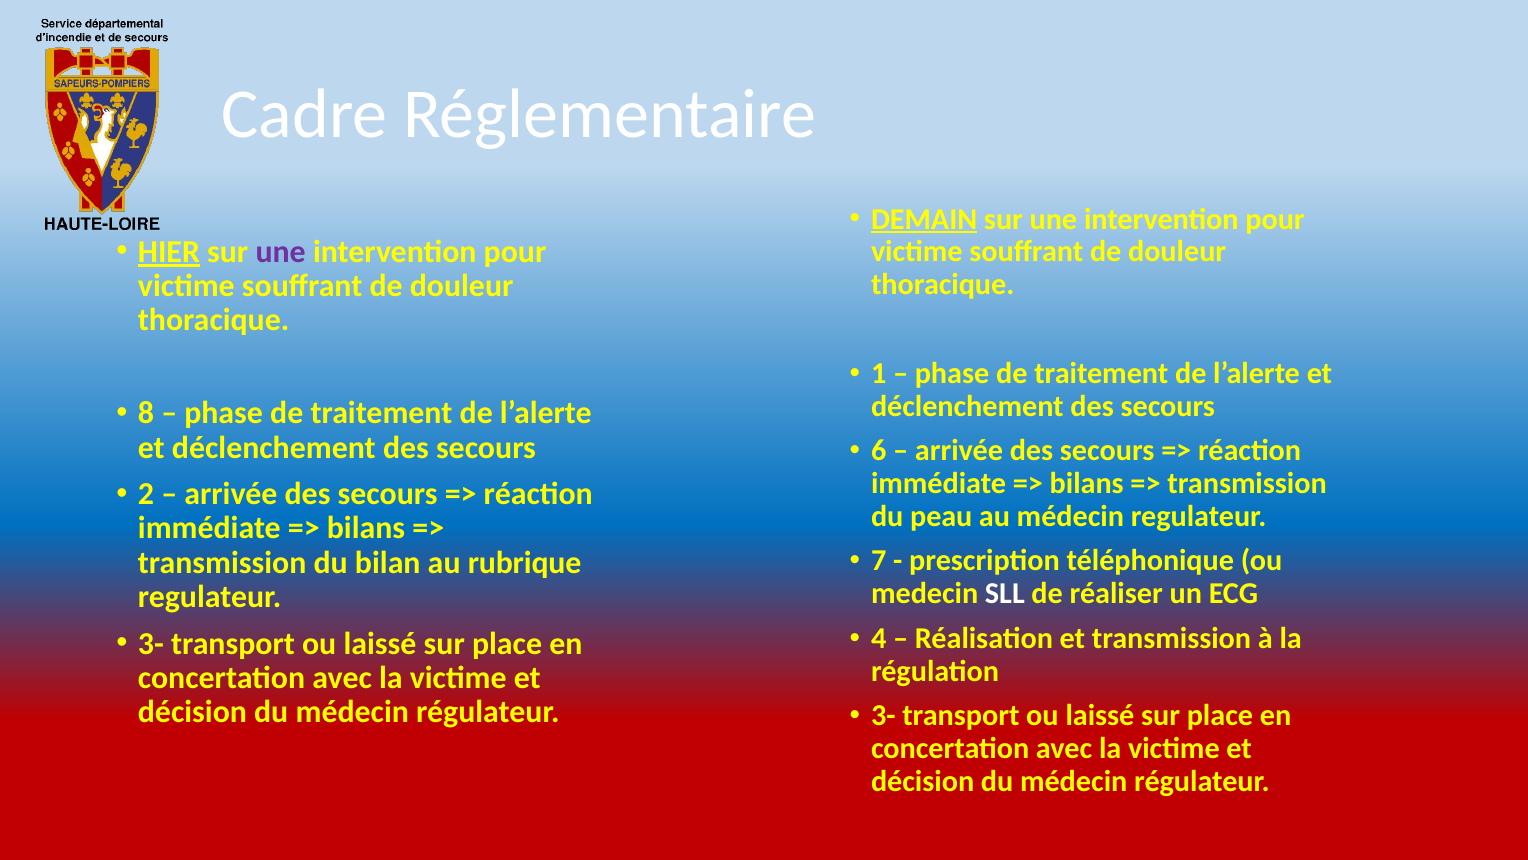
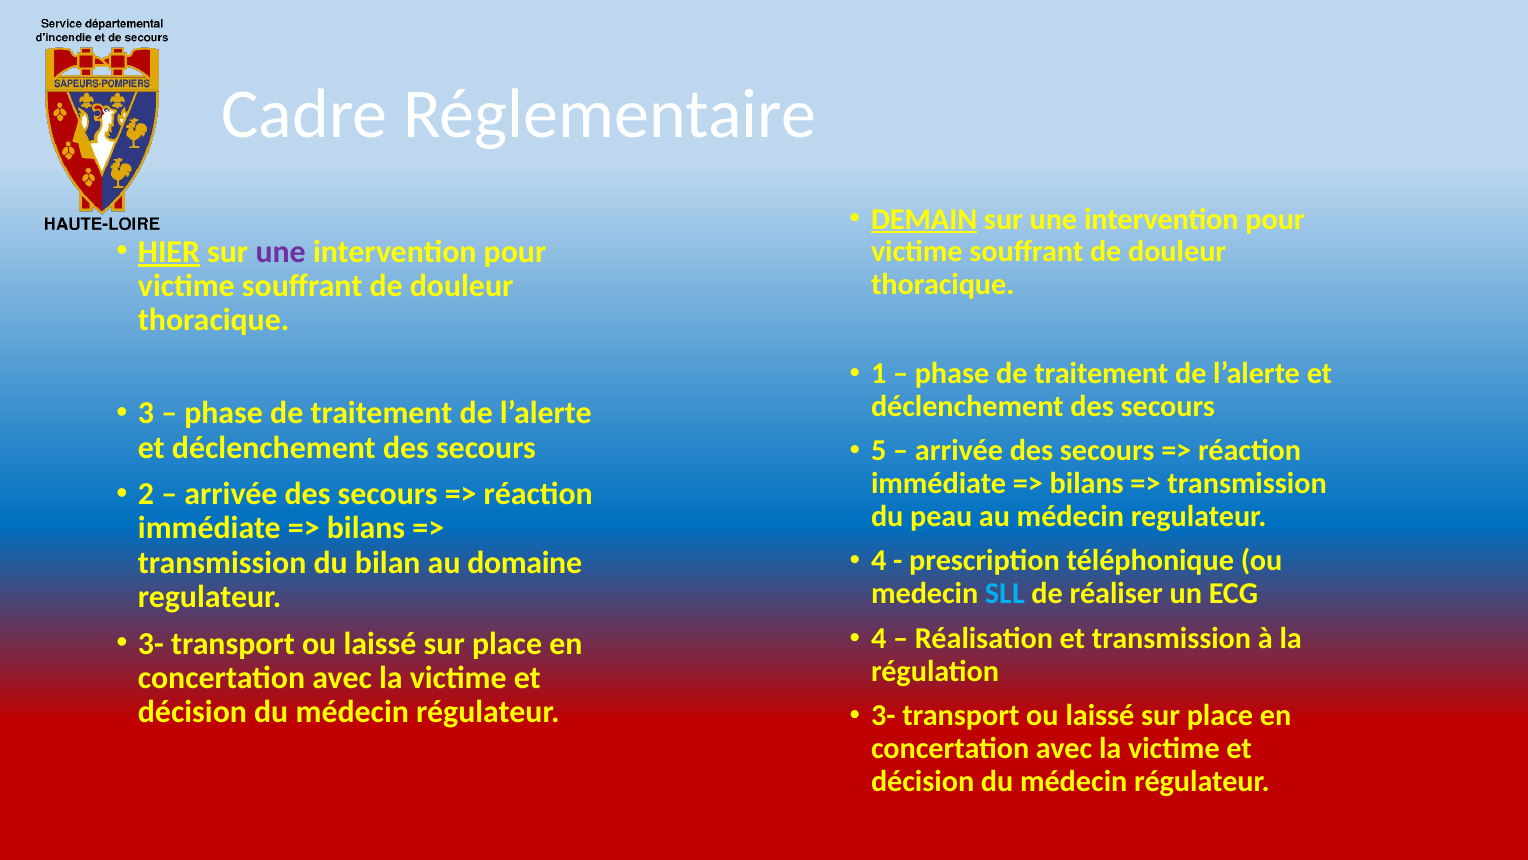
8: 8 -> 3 (146, 413)
6: 6 -> 5 (879, 451)
7: 7 -> 4 (879, 561)
rubrique: rubrique -> domaine (525, 562)
SLL colour: white -> light blue (1005, 593)
